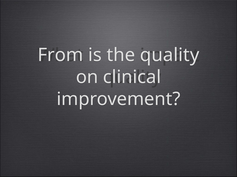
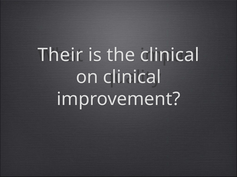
From: From -> Their (60, 55)
the quality: quality -> clinical (170, 55)
